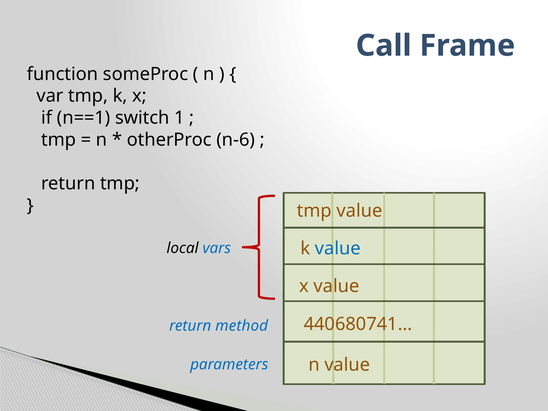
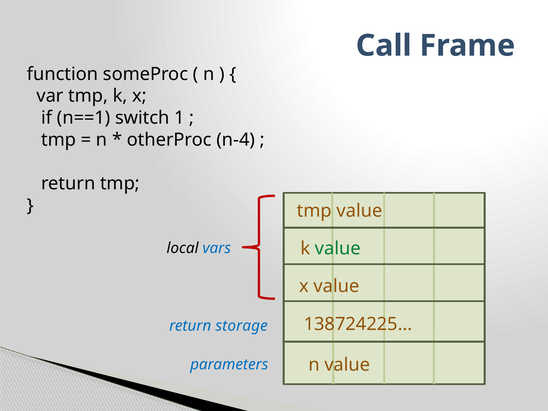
n-6: n-6 -> n-4 (236, 140)
value colour: blue -> green (338, 248)
440680741…: 440680741… -> 138724225… (358, 324)
method: method -> storage (242, 326)
